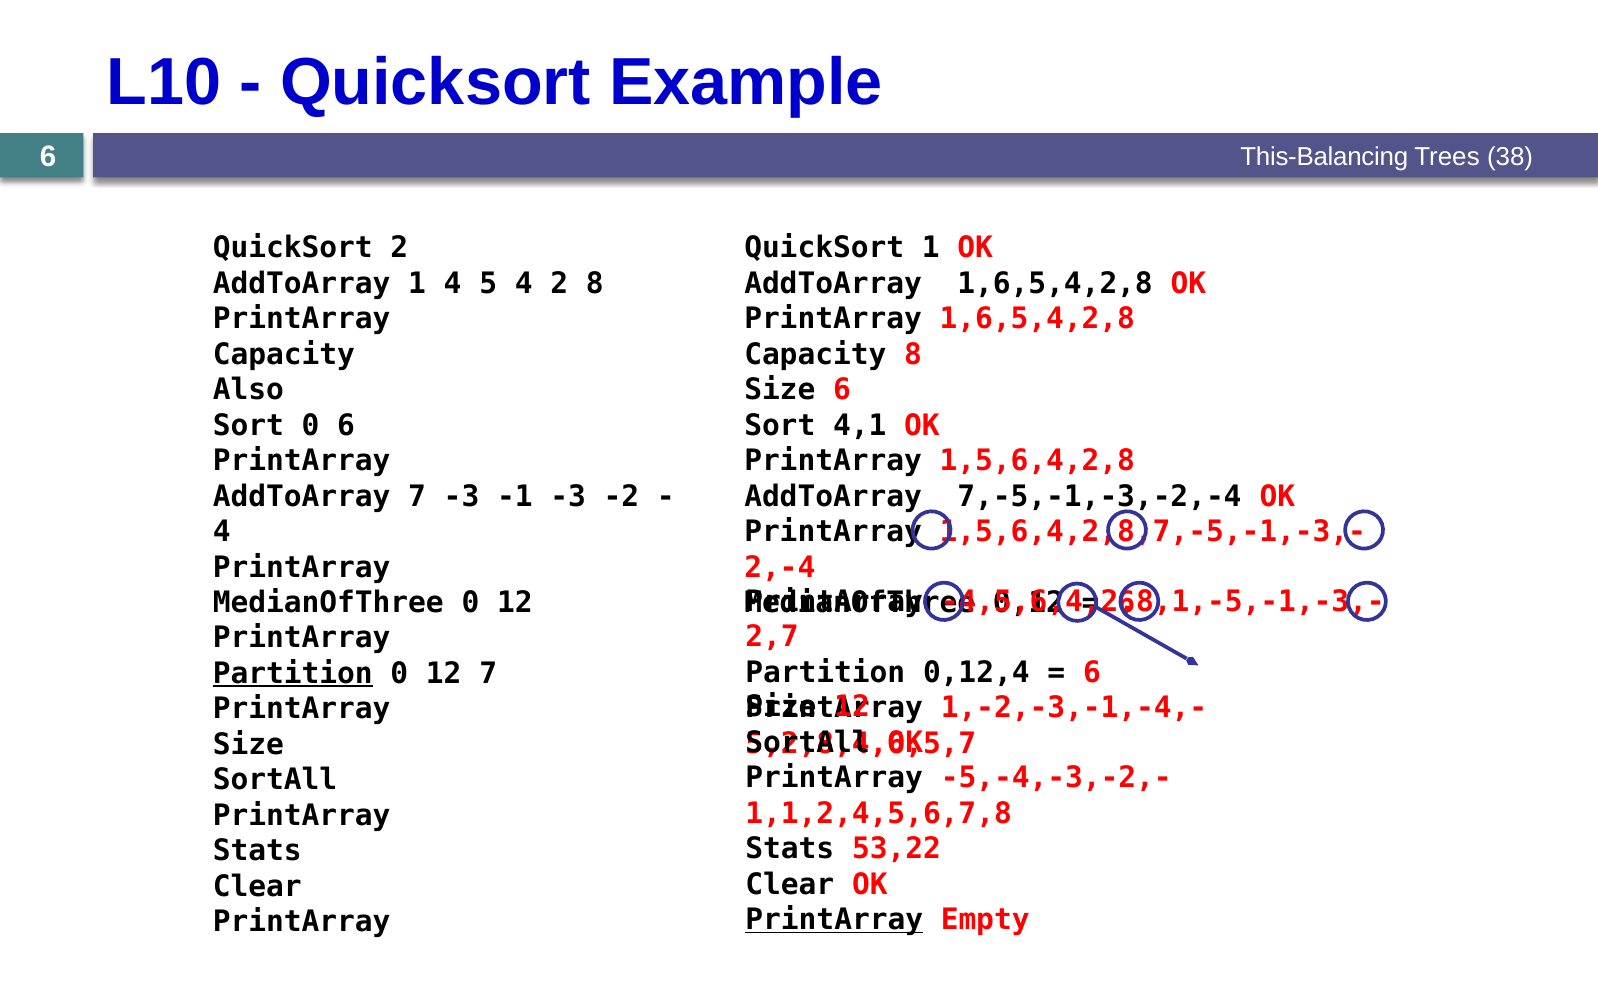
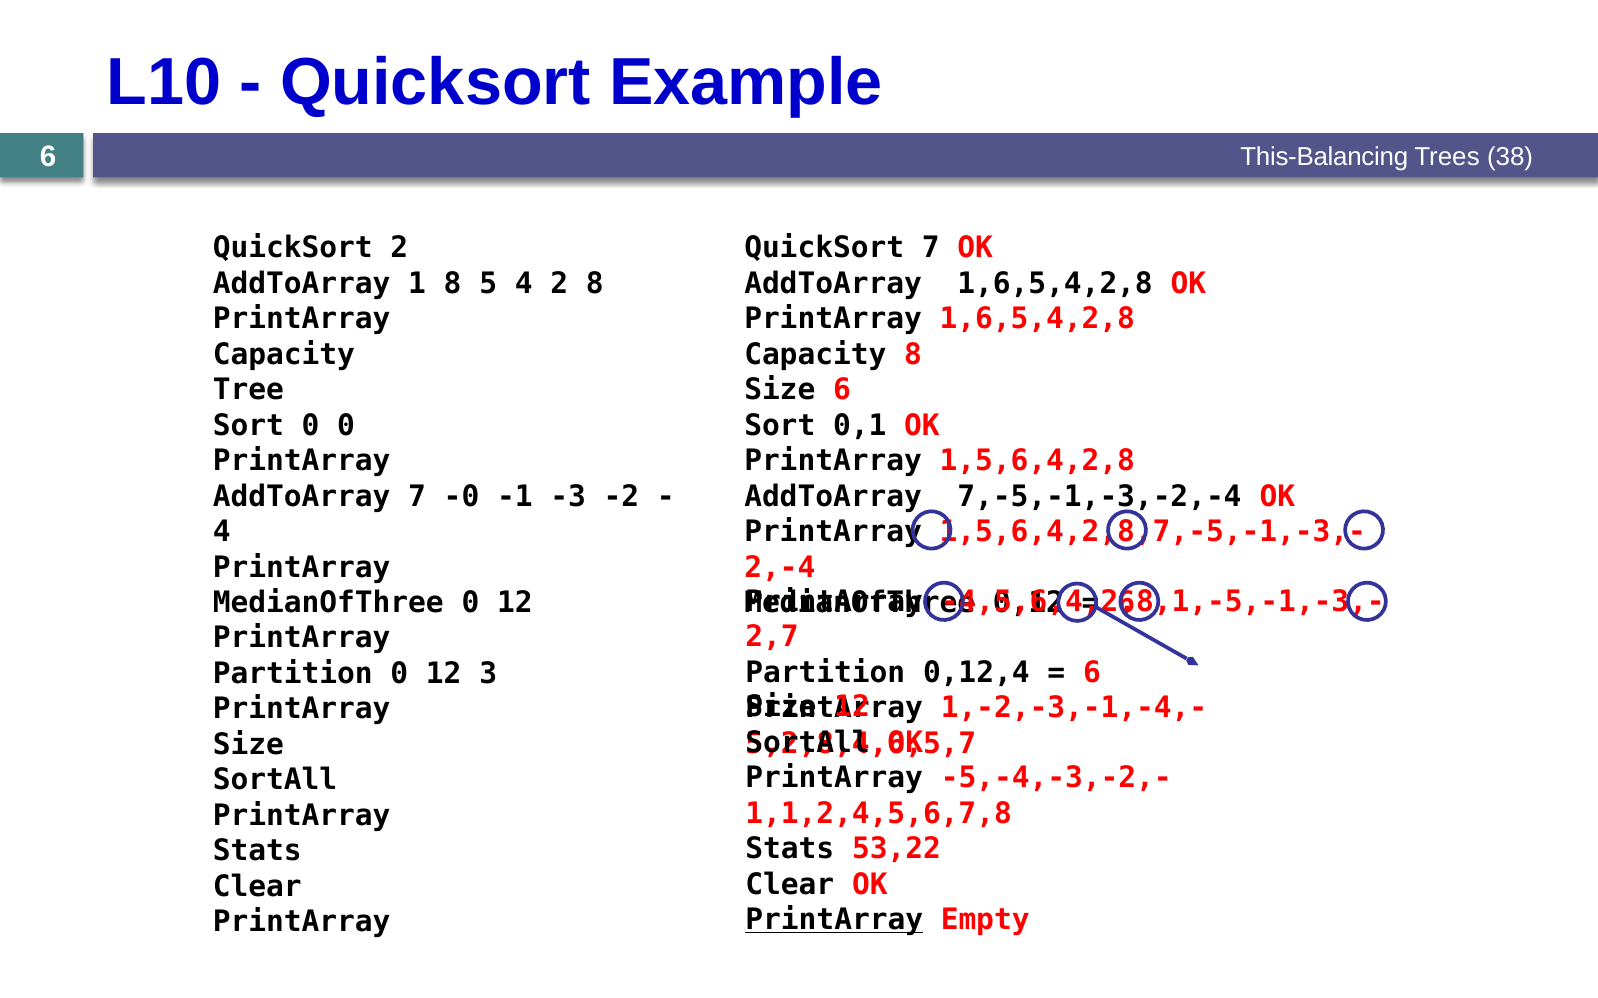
QuickSort 1: 1 -> 7 (931, 248)
1 4: 4 -> 8 (453, 284)
Also: Also -> Tree (248, 390)
0 6: 6 -> 0 (346, 426)
4,1: 4,1 -> 0,1 (860, 426)
7 -3: -3 -> -0 (461, 497)
Partition underline: present -> none (293, 674)
12 7: 7 -> 3 (488, 674)
